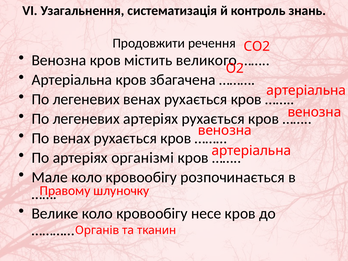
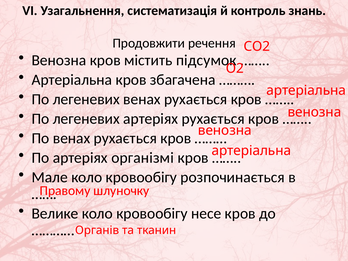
великого: великого -> підсумок (206, 60)
